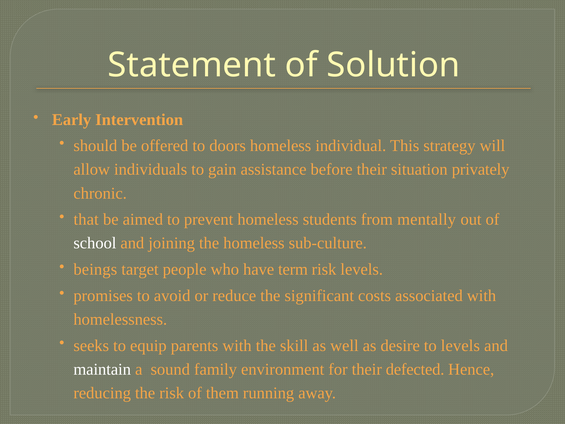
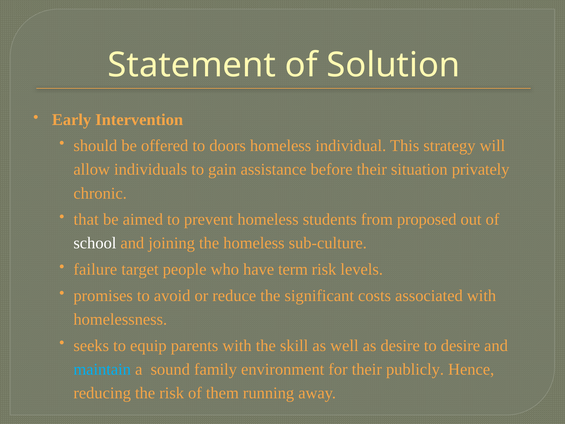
mentally: mentally -> proposed (427, 219)
beings: beings -> failure (95, 269)
to levels: levels -> desire (460, 345)
maintain colour: white -> light blue (102, 369)
defected: defected -> publicly (415, 369)
